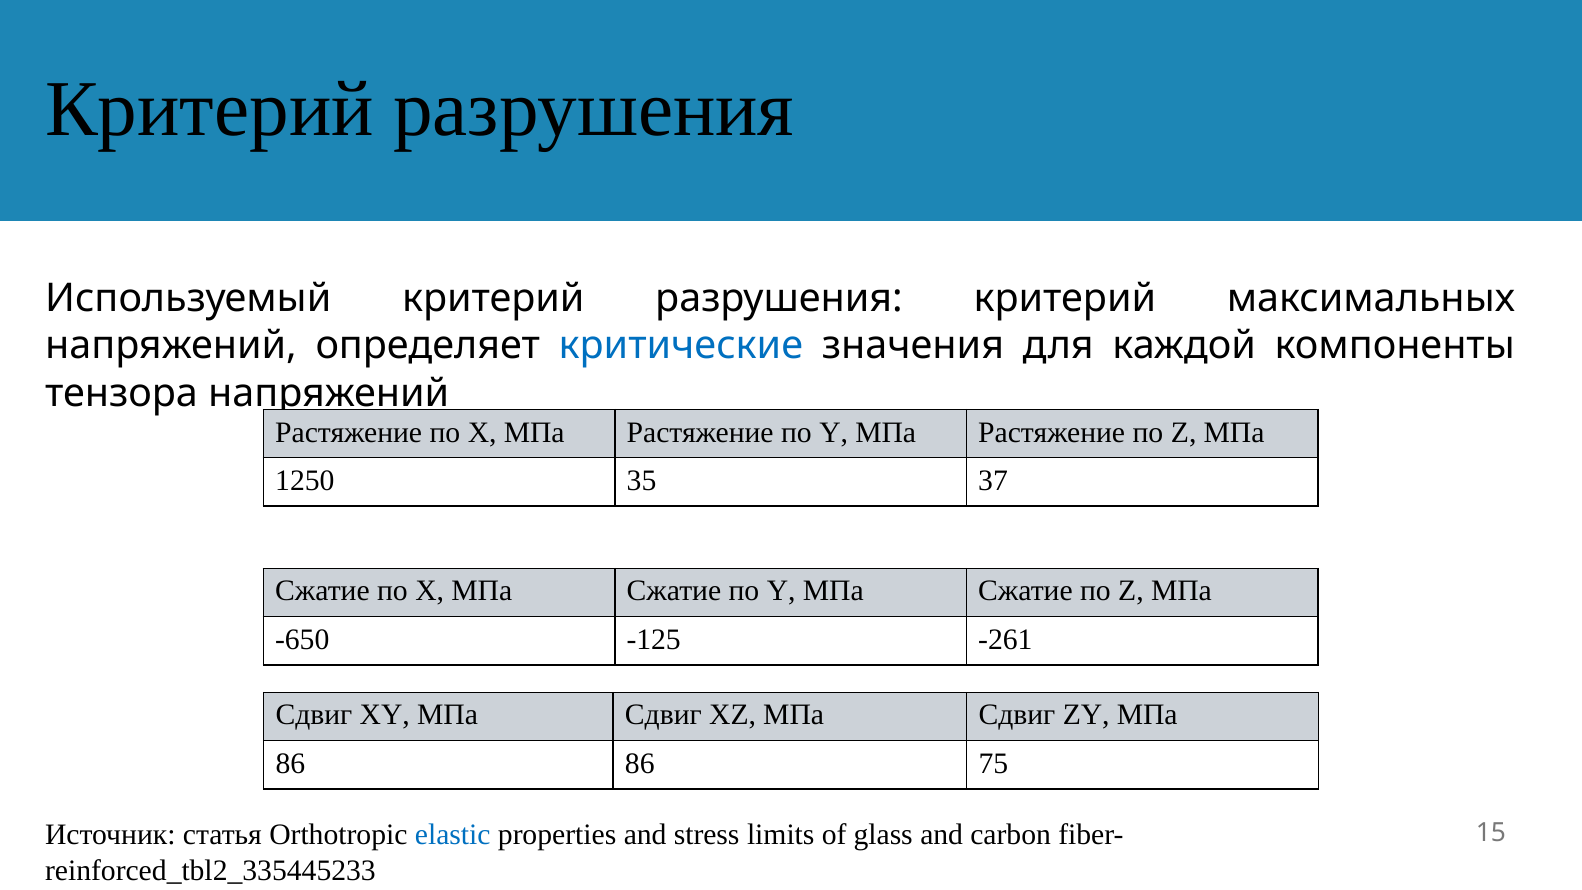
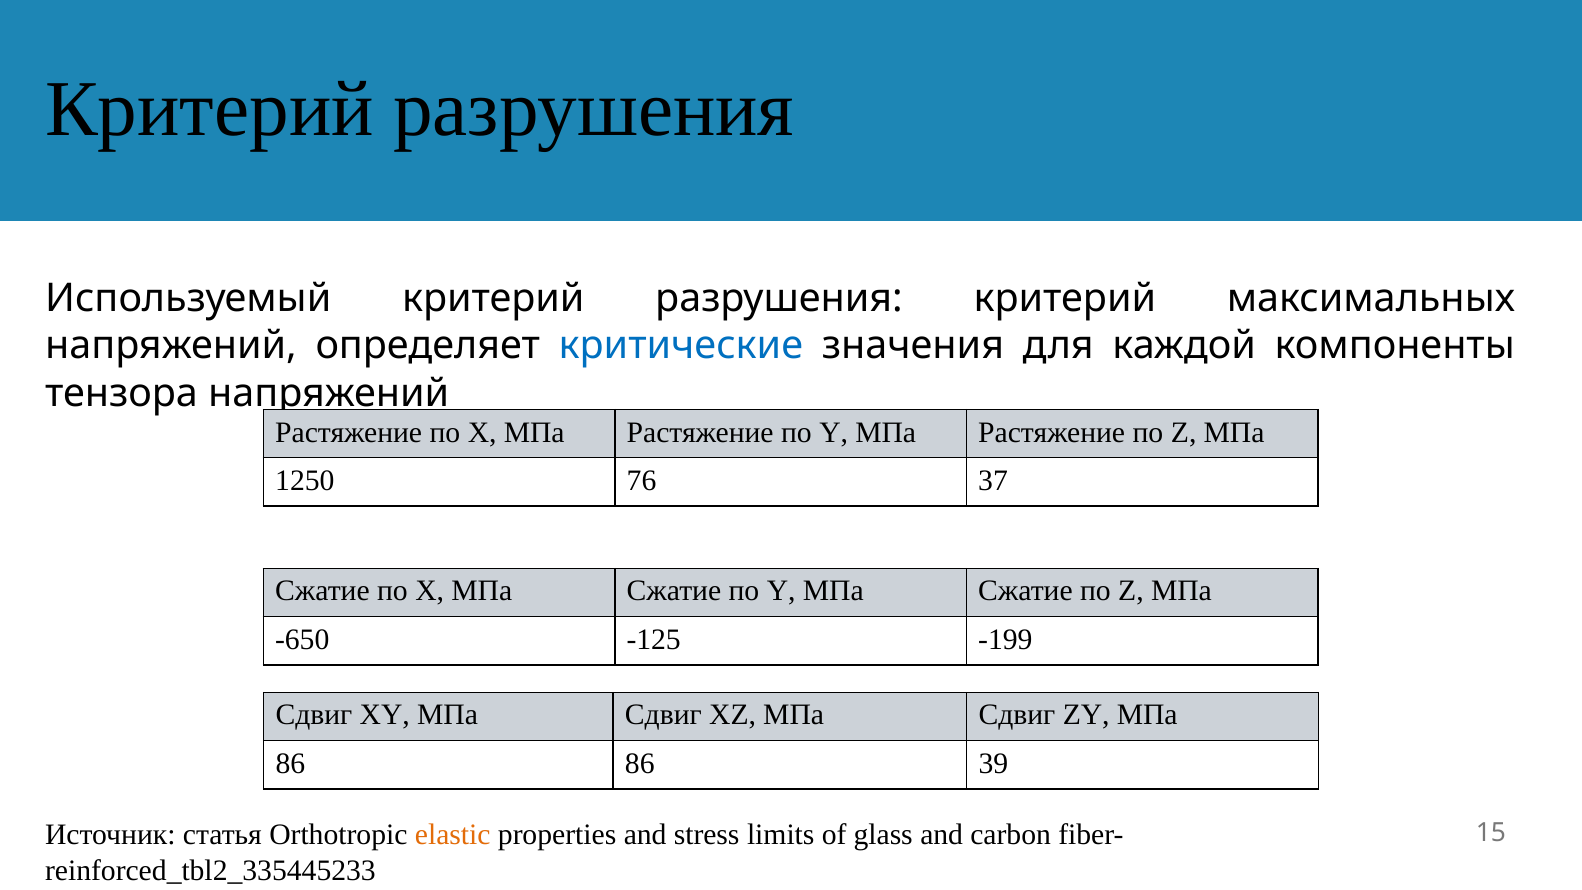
35: 35 -> 76 (642, 480)
-261: -261 -> -199 (1005, 639)
75: 75 -> 39 (993, 763)
elastic colour: blue -> orange (453, 835)
